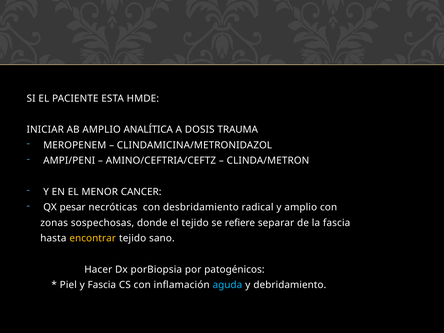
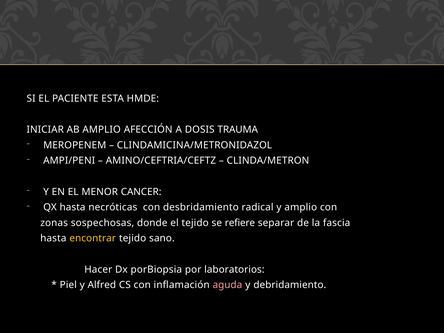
ANALÍTICA: ANALÍTICA -> AFECCIÓN (148, 130)
QX pesar: pesar -> hasta (73, 207)
patogénicos: patogénicos -> laboratorios (234, 269)
y Fascia: Fascia -> Alfred (102, 285)
aguda colour: light blue -> pink (227, 285)
